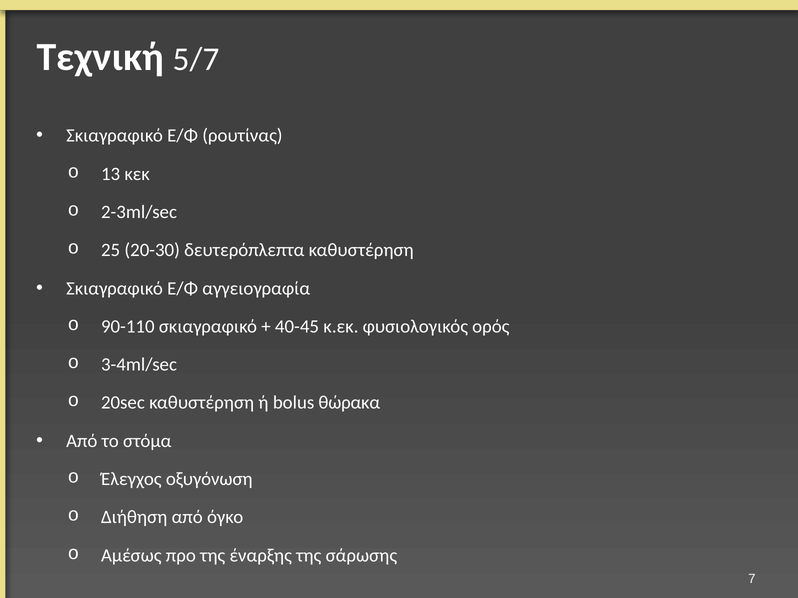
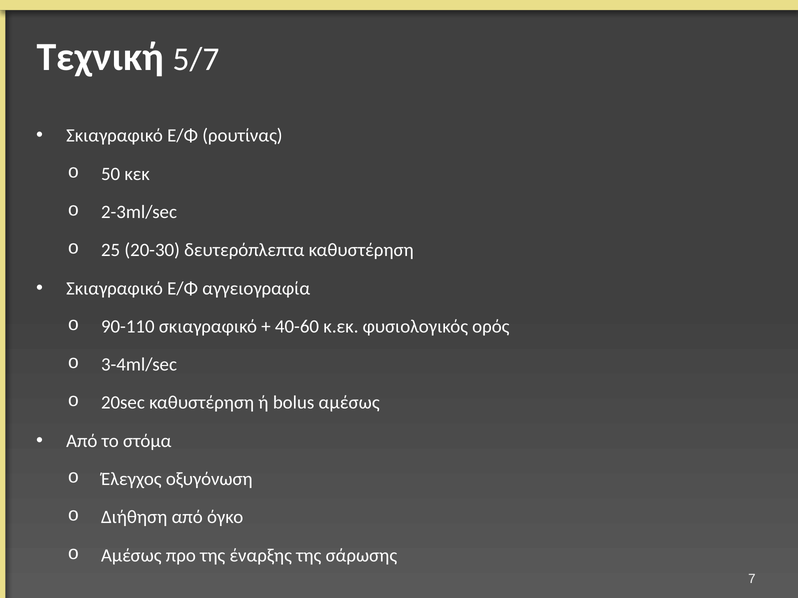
13: 13 -> 50 (111, 174)
40-45: 40-45 -> 40-60 (297, 327)
bolus θώρακα: θώρακα -> αμέσως (349, 403)
